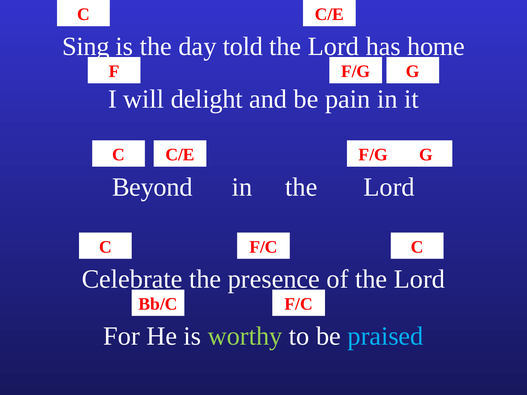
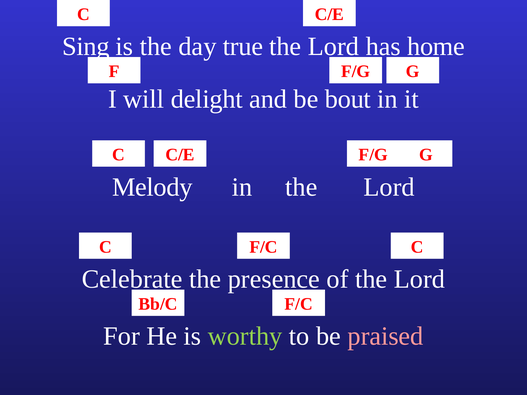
told: told -> true (243, 47)
pain: pain -> bout (348, 99)
Beyond: Beyond -> Melody (152, 187)
praised colour: light blue -> pink (386, 336)
